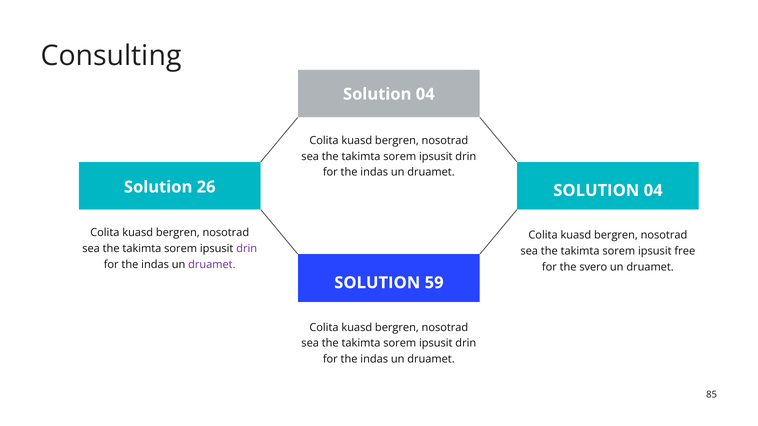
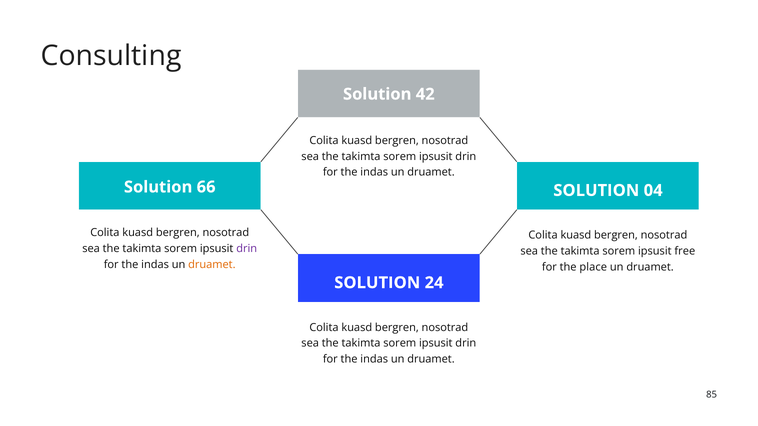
04: 04 -> 42 (425, 94)
26: 26 -> 66 (206, 187)
druamet colour: purple -> orange (212, 265)
svero: svero -> place (593, 267)
59: 59 -> 24 (434, 283)
